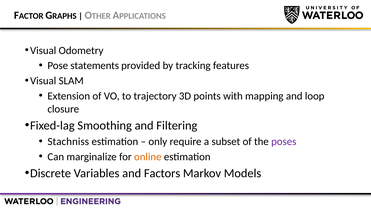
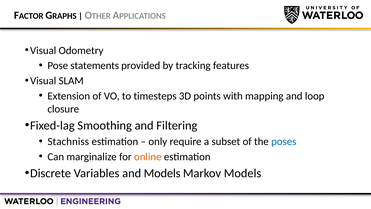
trajectory: trajectory -> timesteps (155, 96)
poses colour: purple -> blue (284, 141)
and Factors: Factors -> Models (162, 173)
